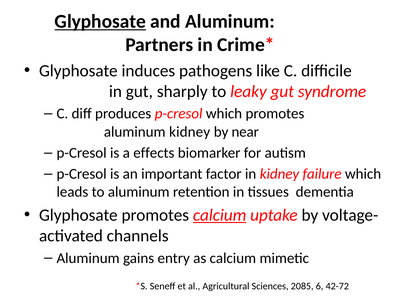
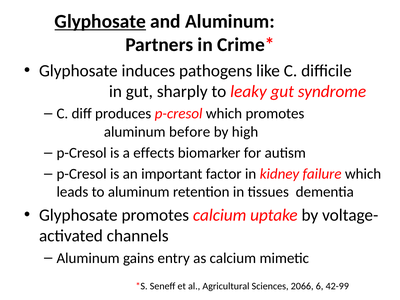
aluminum kidney: kidney -> before (190, 132)
near: near -> high (245, 132)
calcium underline: present -> none (220, 215)
2085: 2085 -> 2066 (302, 286)
42-72: 42-72 -> 42-99 (337, 286)
